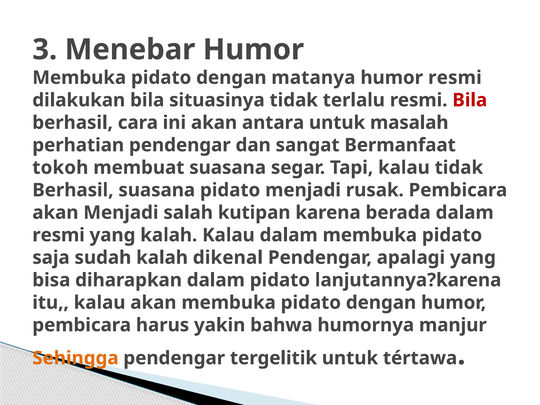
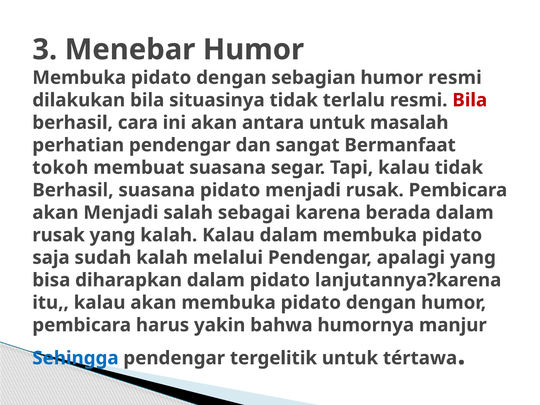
matanya: matanya -> sebagian (313, 78)
kutipan: kutipan -> sebagai (254, 213)
resmi: resmi -> rusak (59, 235)
dikenal: dikenal -> melalui (228, 258)
Sehingga colour: orange -> blue (75, 358)
